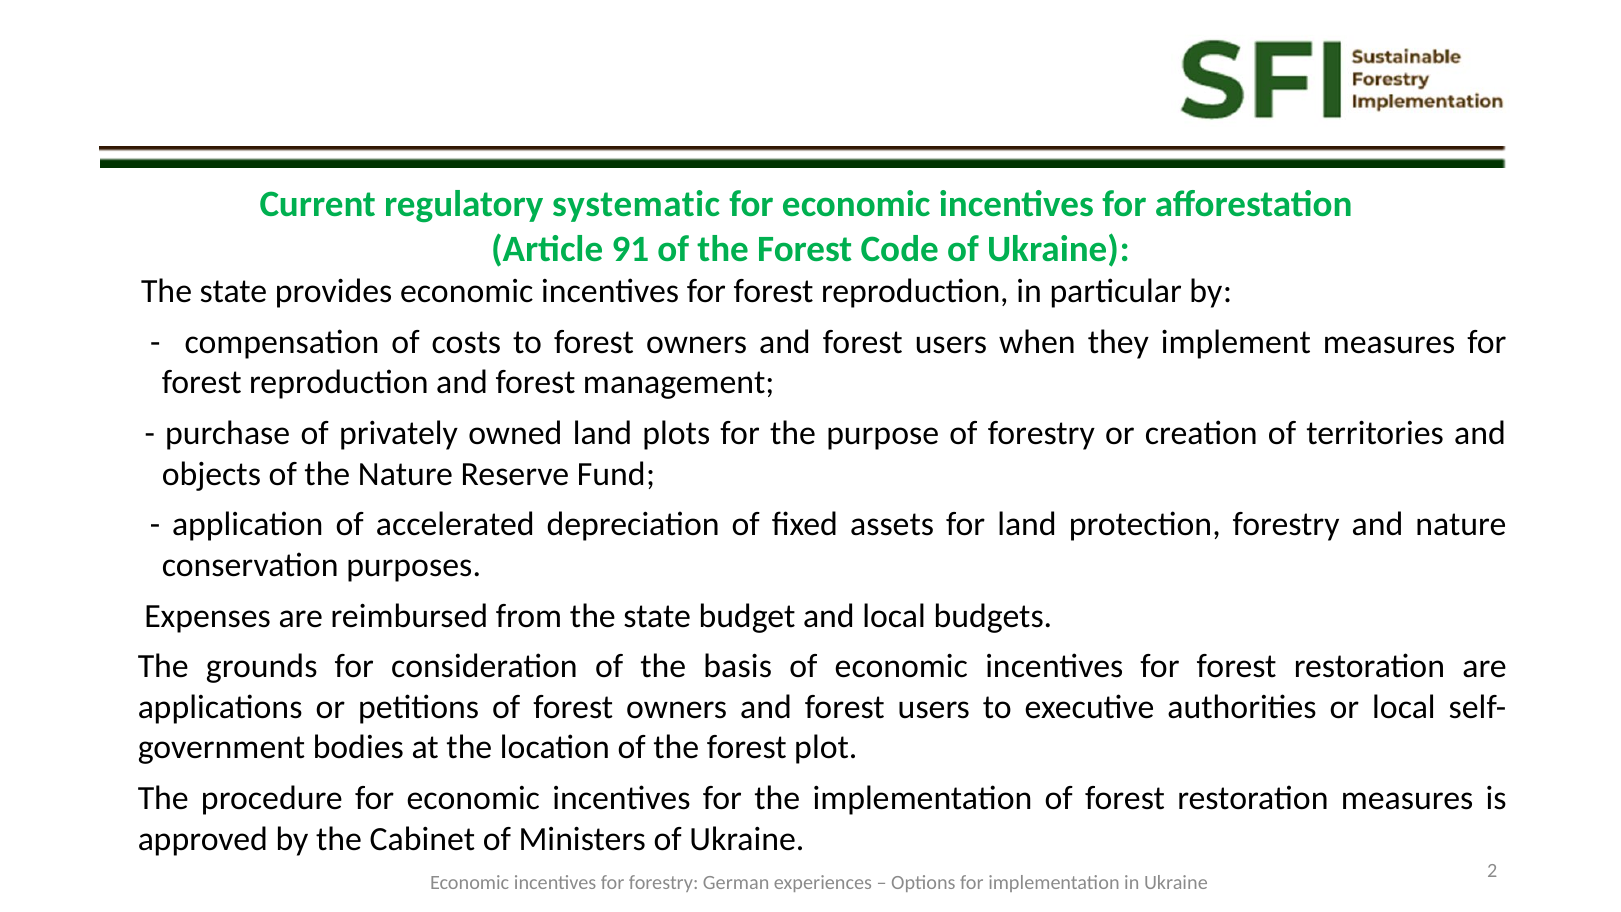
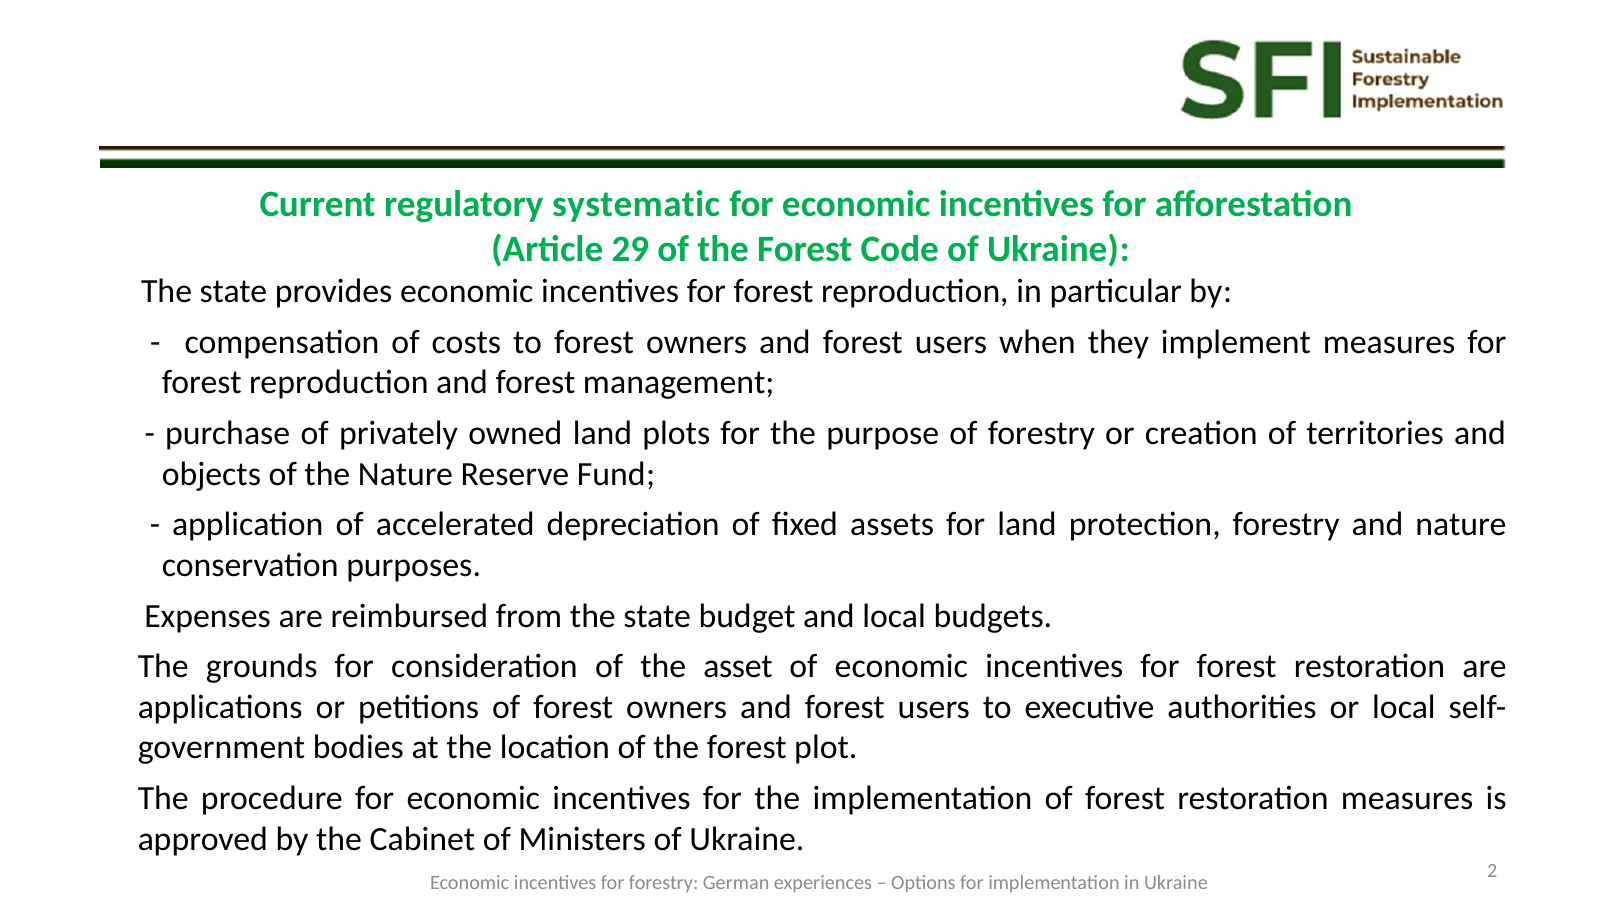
91: 91 -> 29 (630, 249)
basis: basis -> asset (738, 667)
